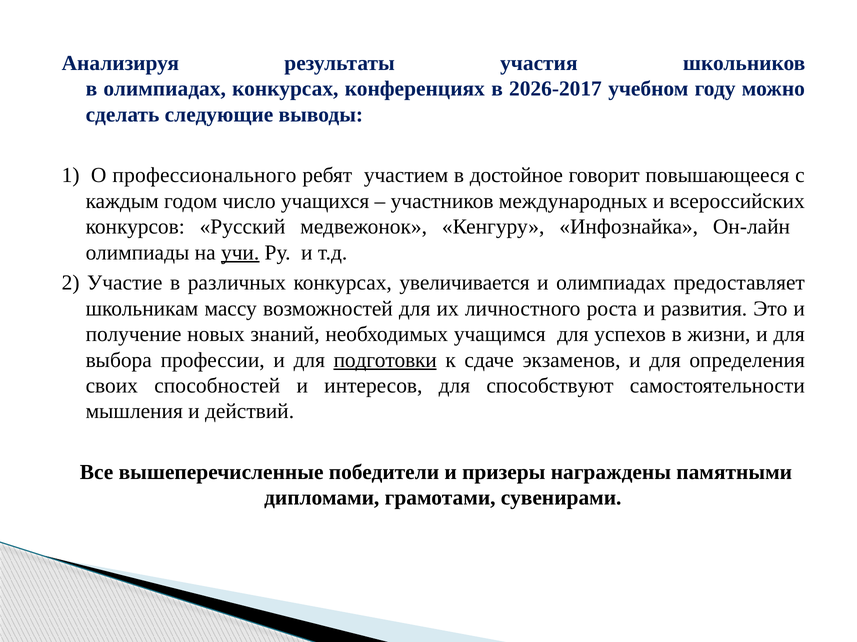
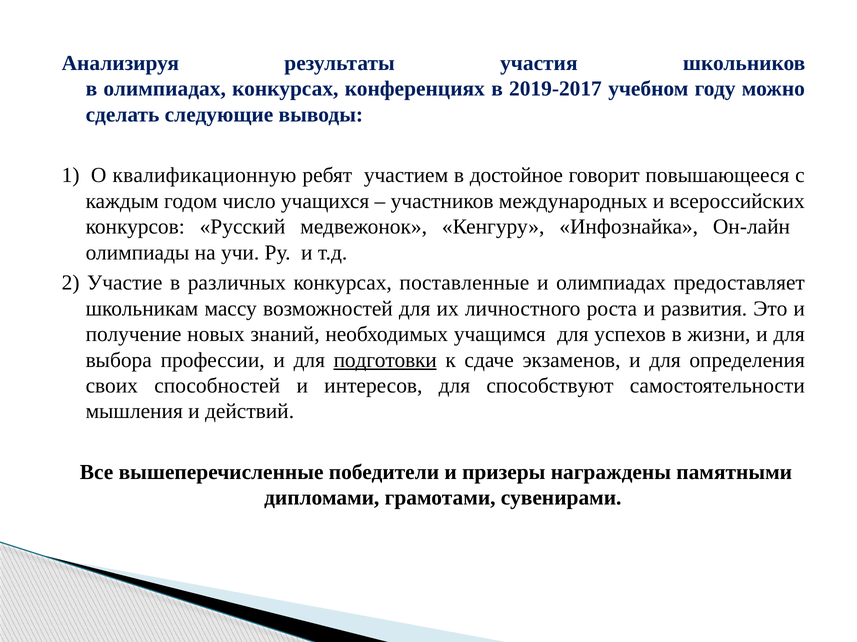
2026-2017: 2026-2017 -> 2019-2017 (555, 89)
профессионального: профессионального -> квалификационную (204, 176)
учи underline: present -> none (240, 253)
увеличивается: увеличивается -> поставленные (464, 283)
